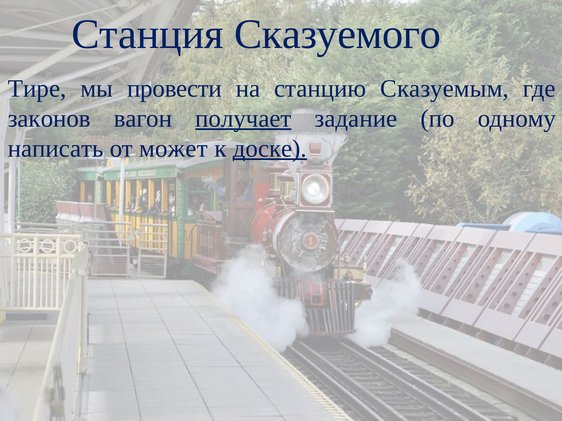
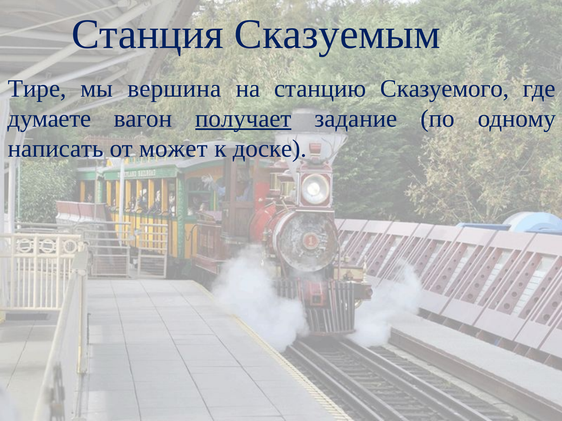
Сказуемого: Сказуемого -> Сказуемым (337, 34)
провести: провести -> вершина (174, 89)
Сказуемым: Сказуемым -> Сказуемого (445, 89)
законов: законов -> думаете (49, 119)
доске underline: present -> none (270, 149)
